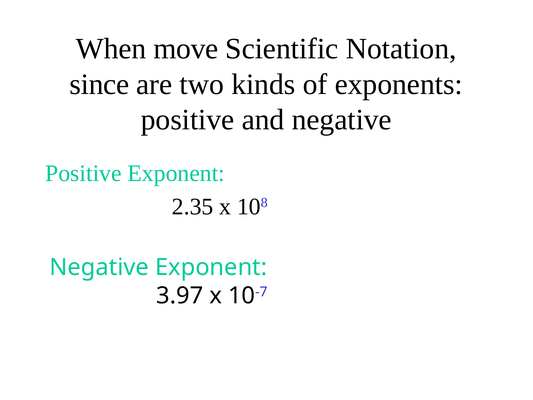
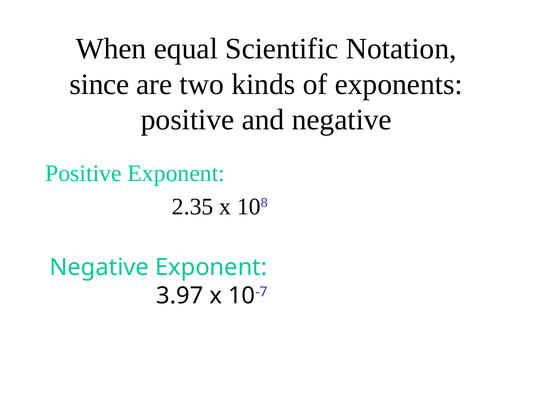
move: move -> equal (186, 49)
